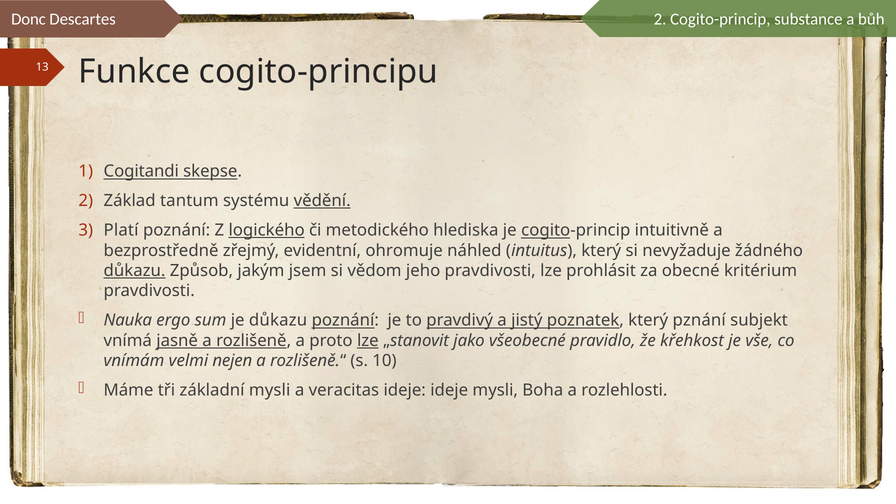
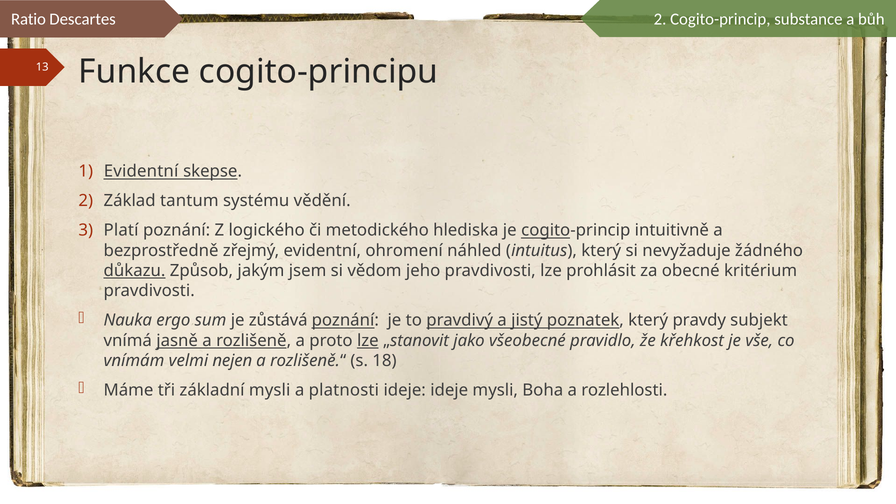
Donc: Donc -> Ratio (28, 19)
Cogitandi: Cogitandi -> Evidentní (141, 171)
vědění underline: present -> none (322, 201)
logického underline: present -> none (267, 230)
ohromuje: ohromuje -> ohromení (404, 251)
je důkazu: důkazu -> zůstává (278, 320)
pznání: pznání -> pravdy (699, 320)
10: 10 -> 18 (385, 361)
veracitas: veracitas -> platnosti (344, 390)
